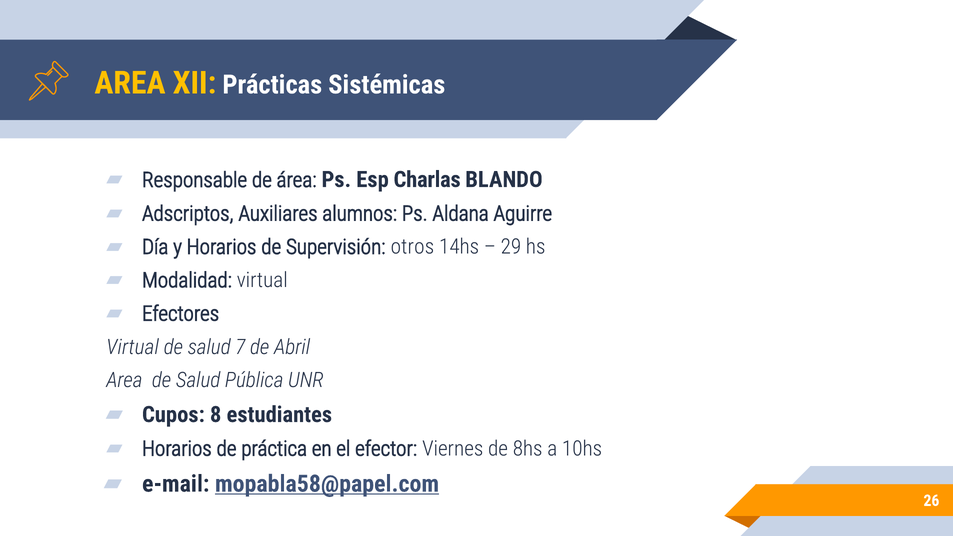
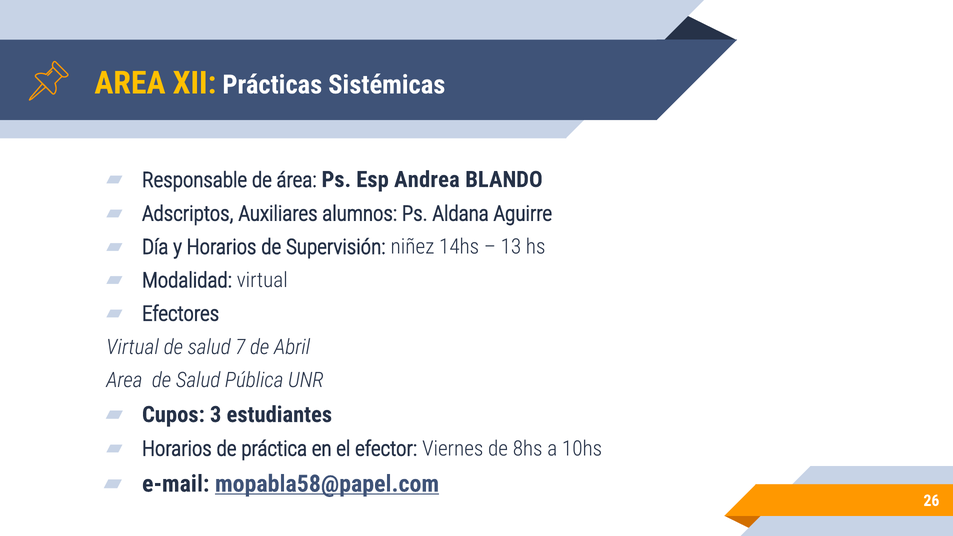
Charlas: Charlas -> Andrea (427, 180)
otros: otros -> niñez (413, 247)
29: 29 -> 13 (511, 247)
8: 8 -> 3 (216, 415)
